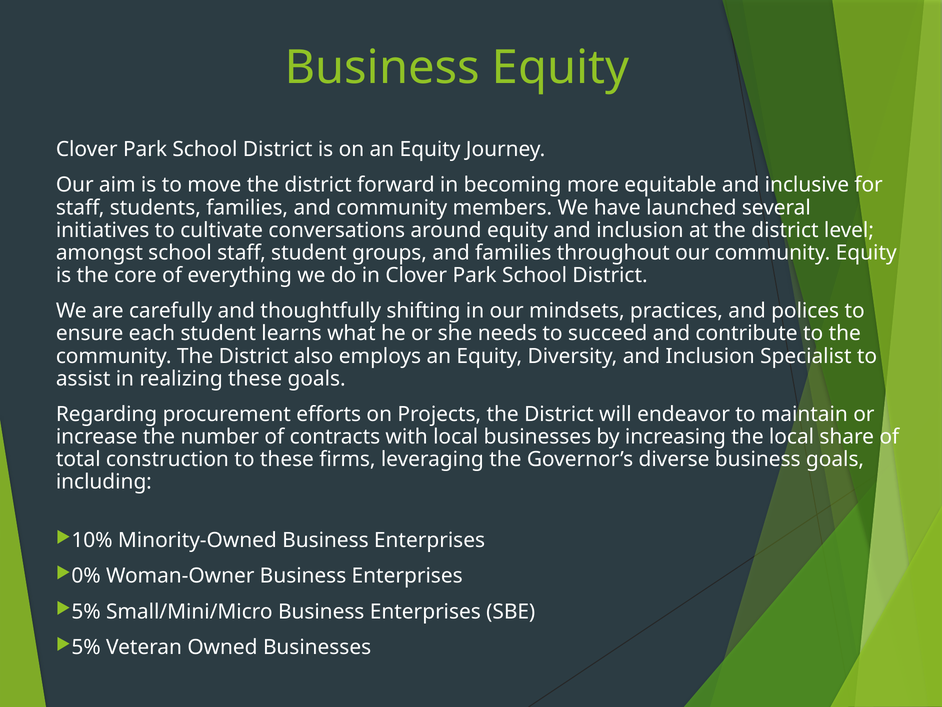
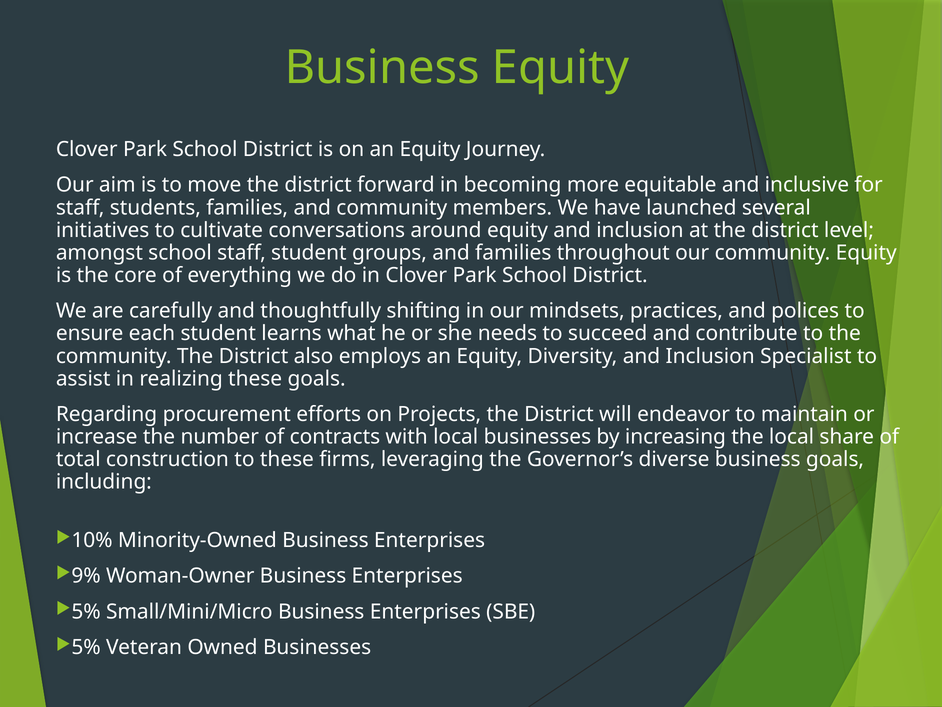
0%: 0% -> 9% (86, 576)
